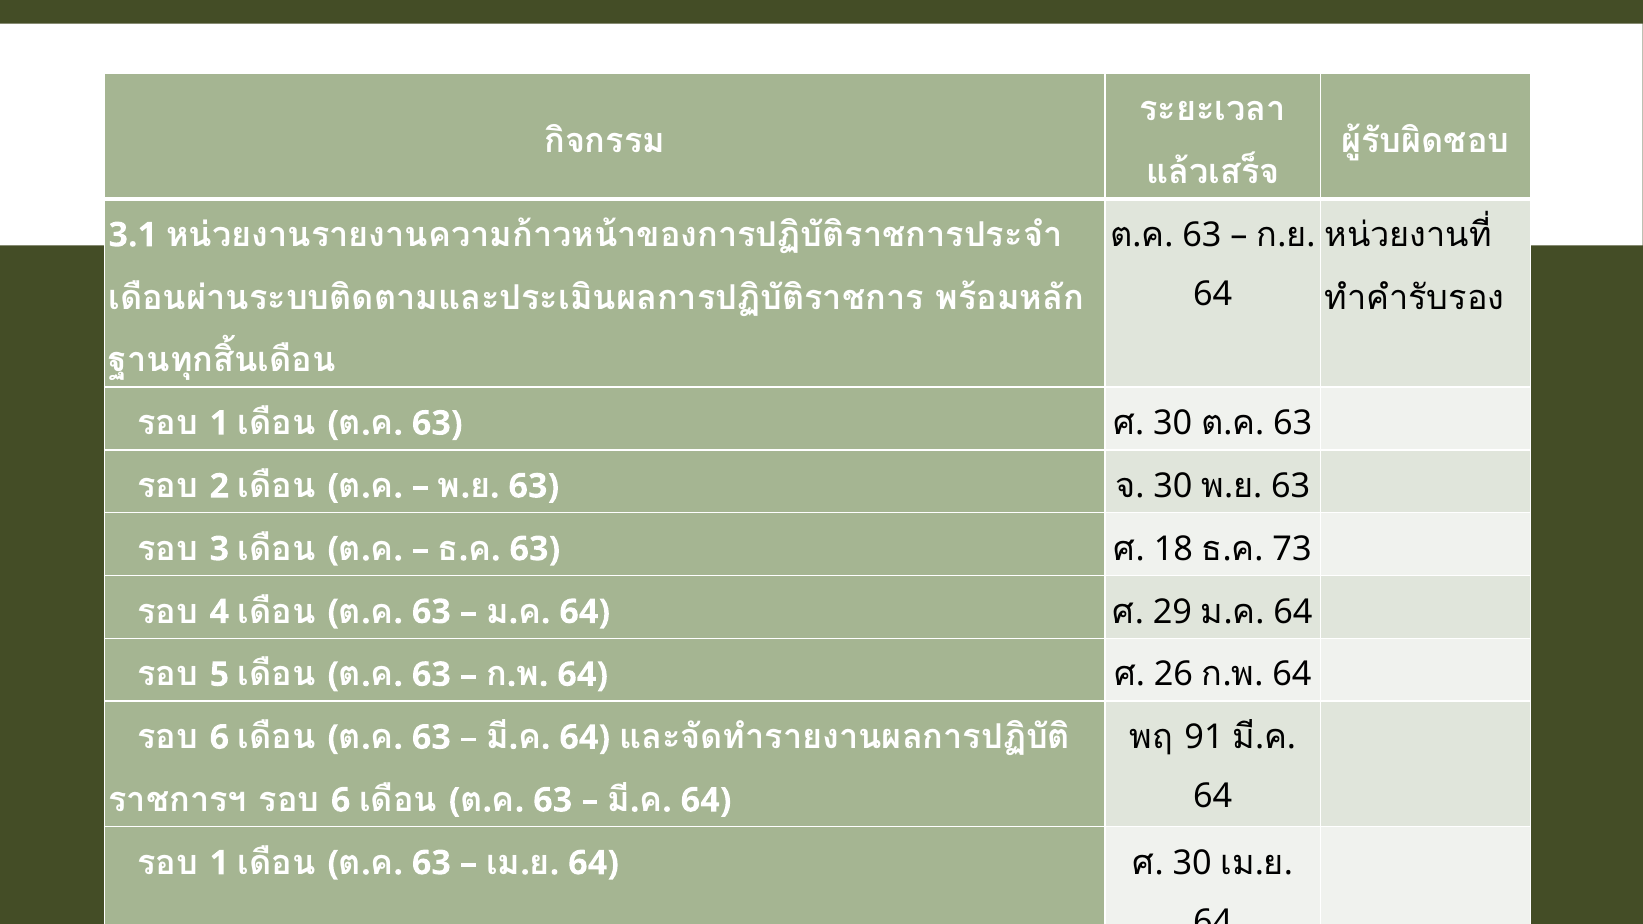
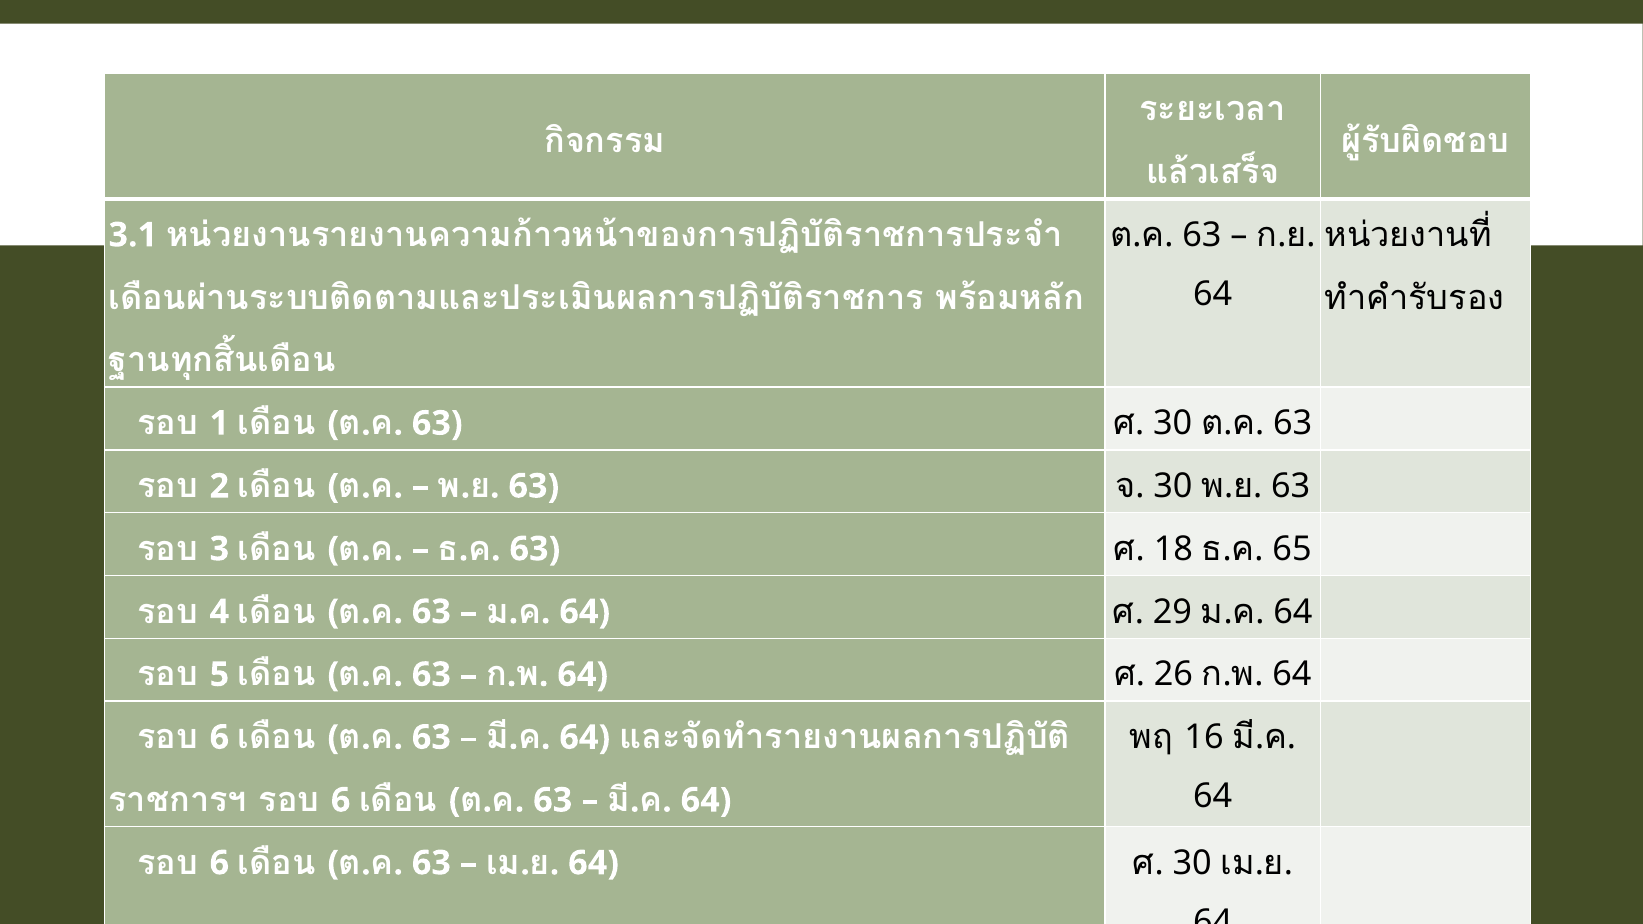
73: 73 -> 65 (1292, 549)
91: 91 -> 16 (1204, 738)
1: 1 -> 6 (219, 863)
